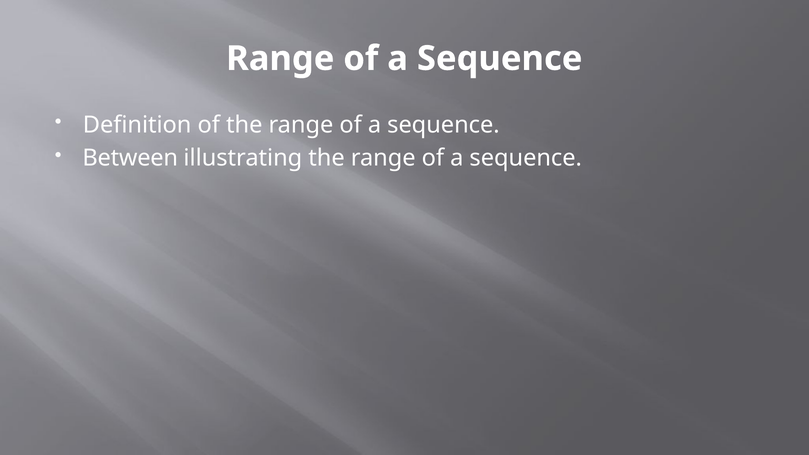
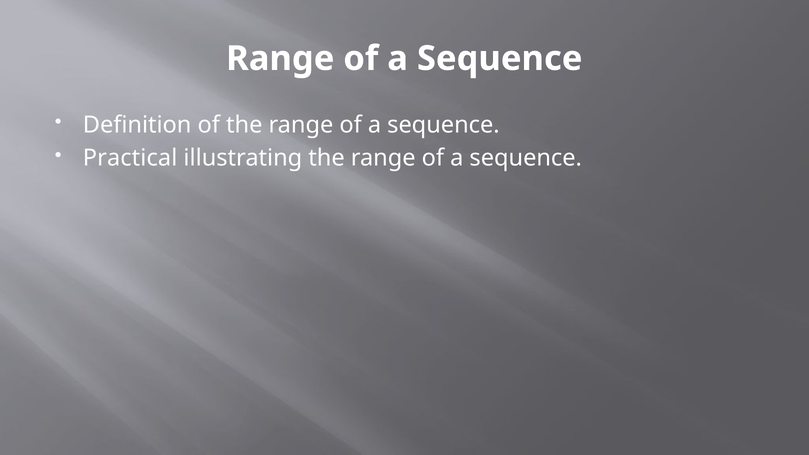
Between: Between -> Practical (130, 158)
